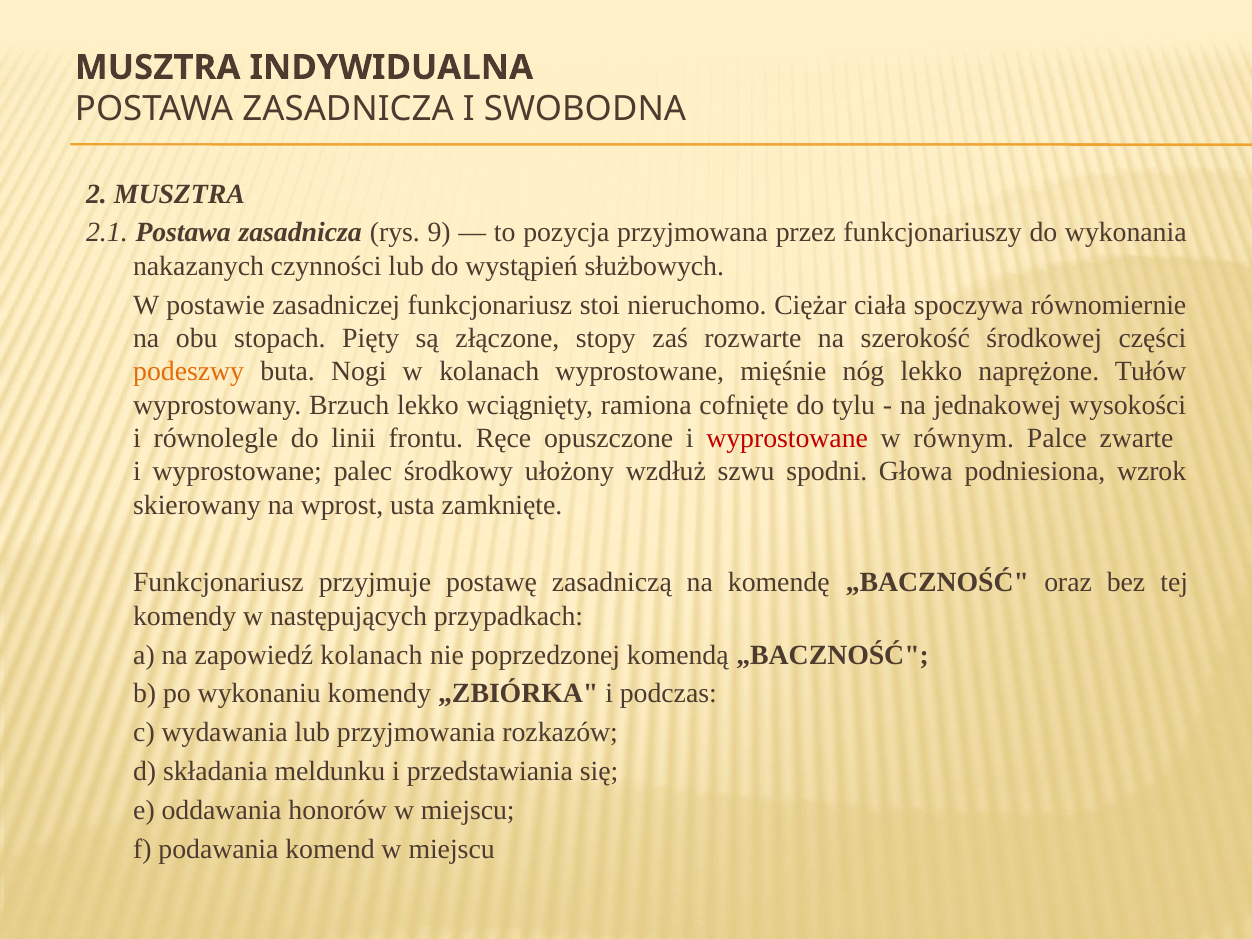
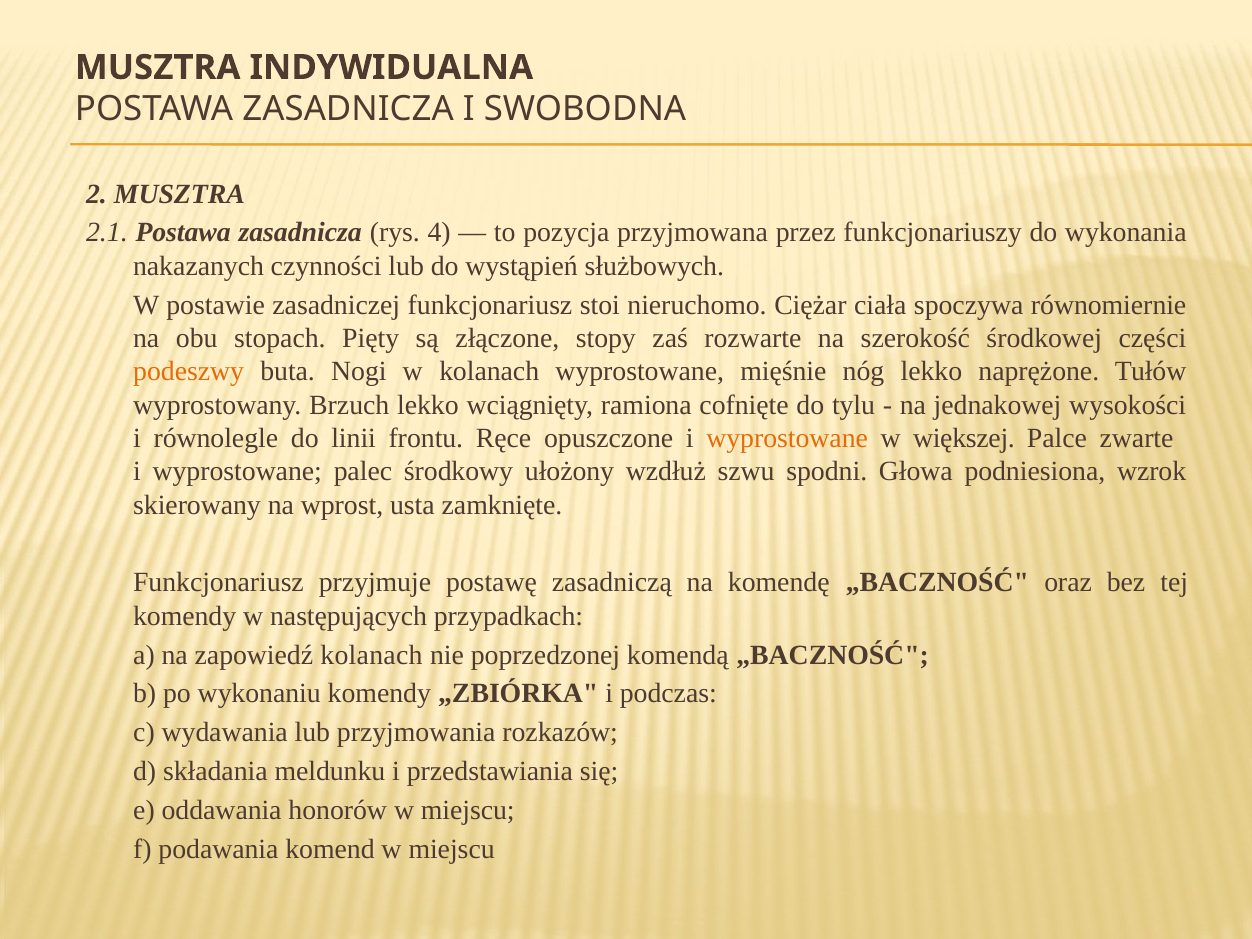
9: 9 -> 4 (439, 233)
wyprostowane colour: red -> orange (787, 438)
równym: równym -> większej (964, 438)
